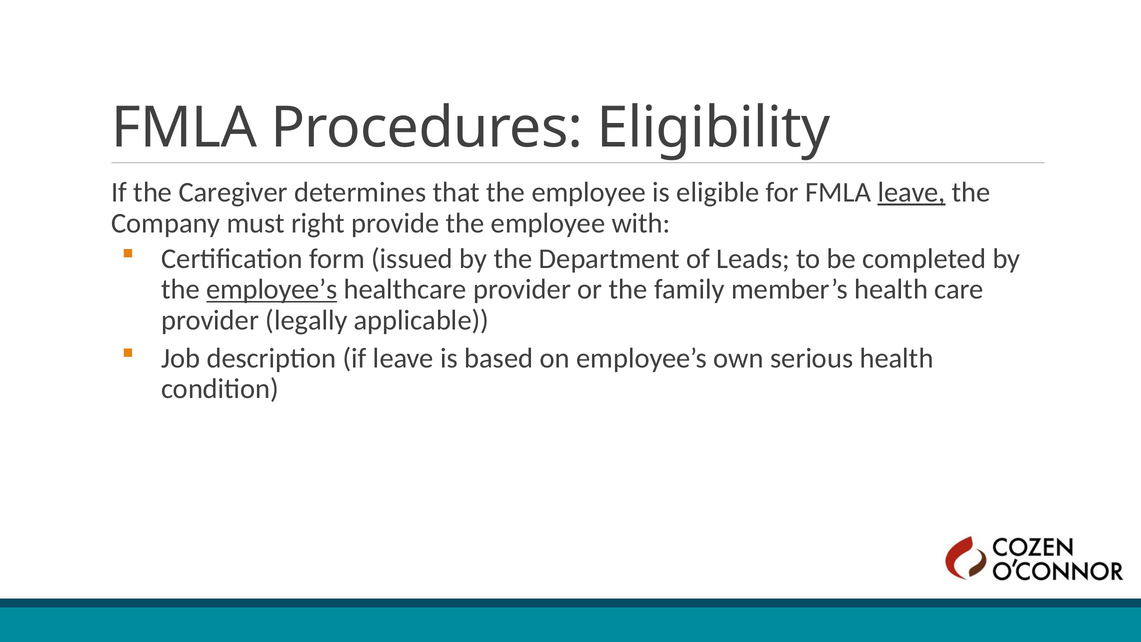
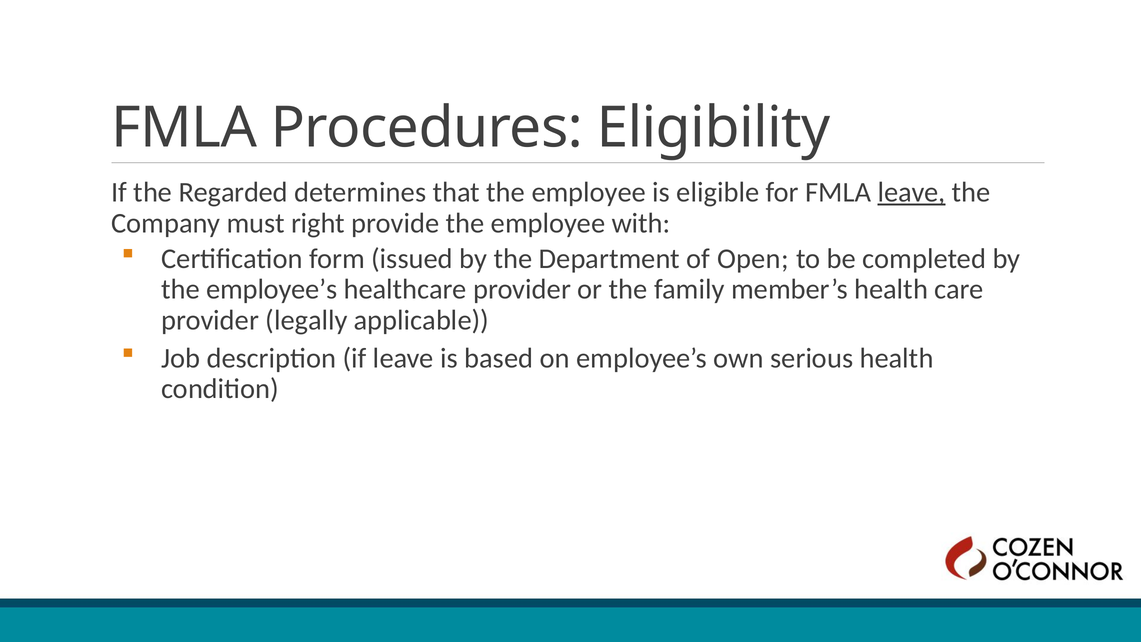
Caregiver: Caregiver -> Regarded (233, 192)
Leads: Leads -> Open (753, 259)
employee’s underline: present -> none (272, 289)
